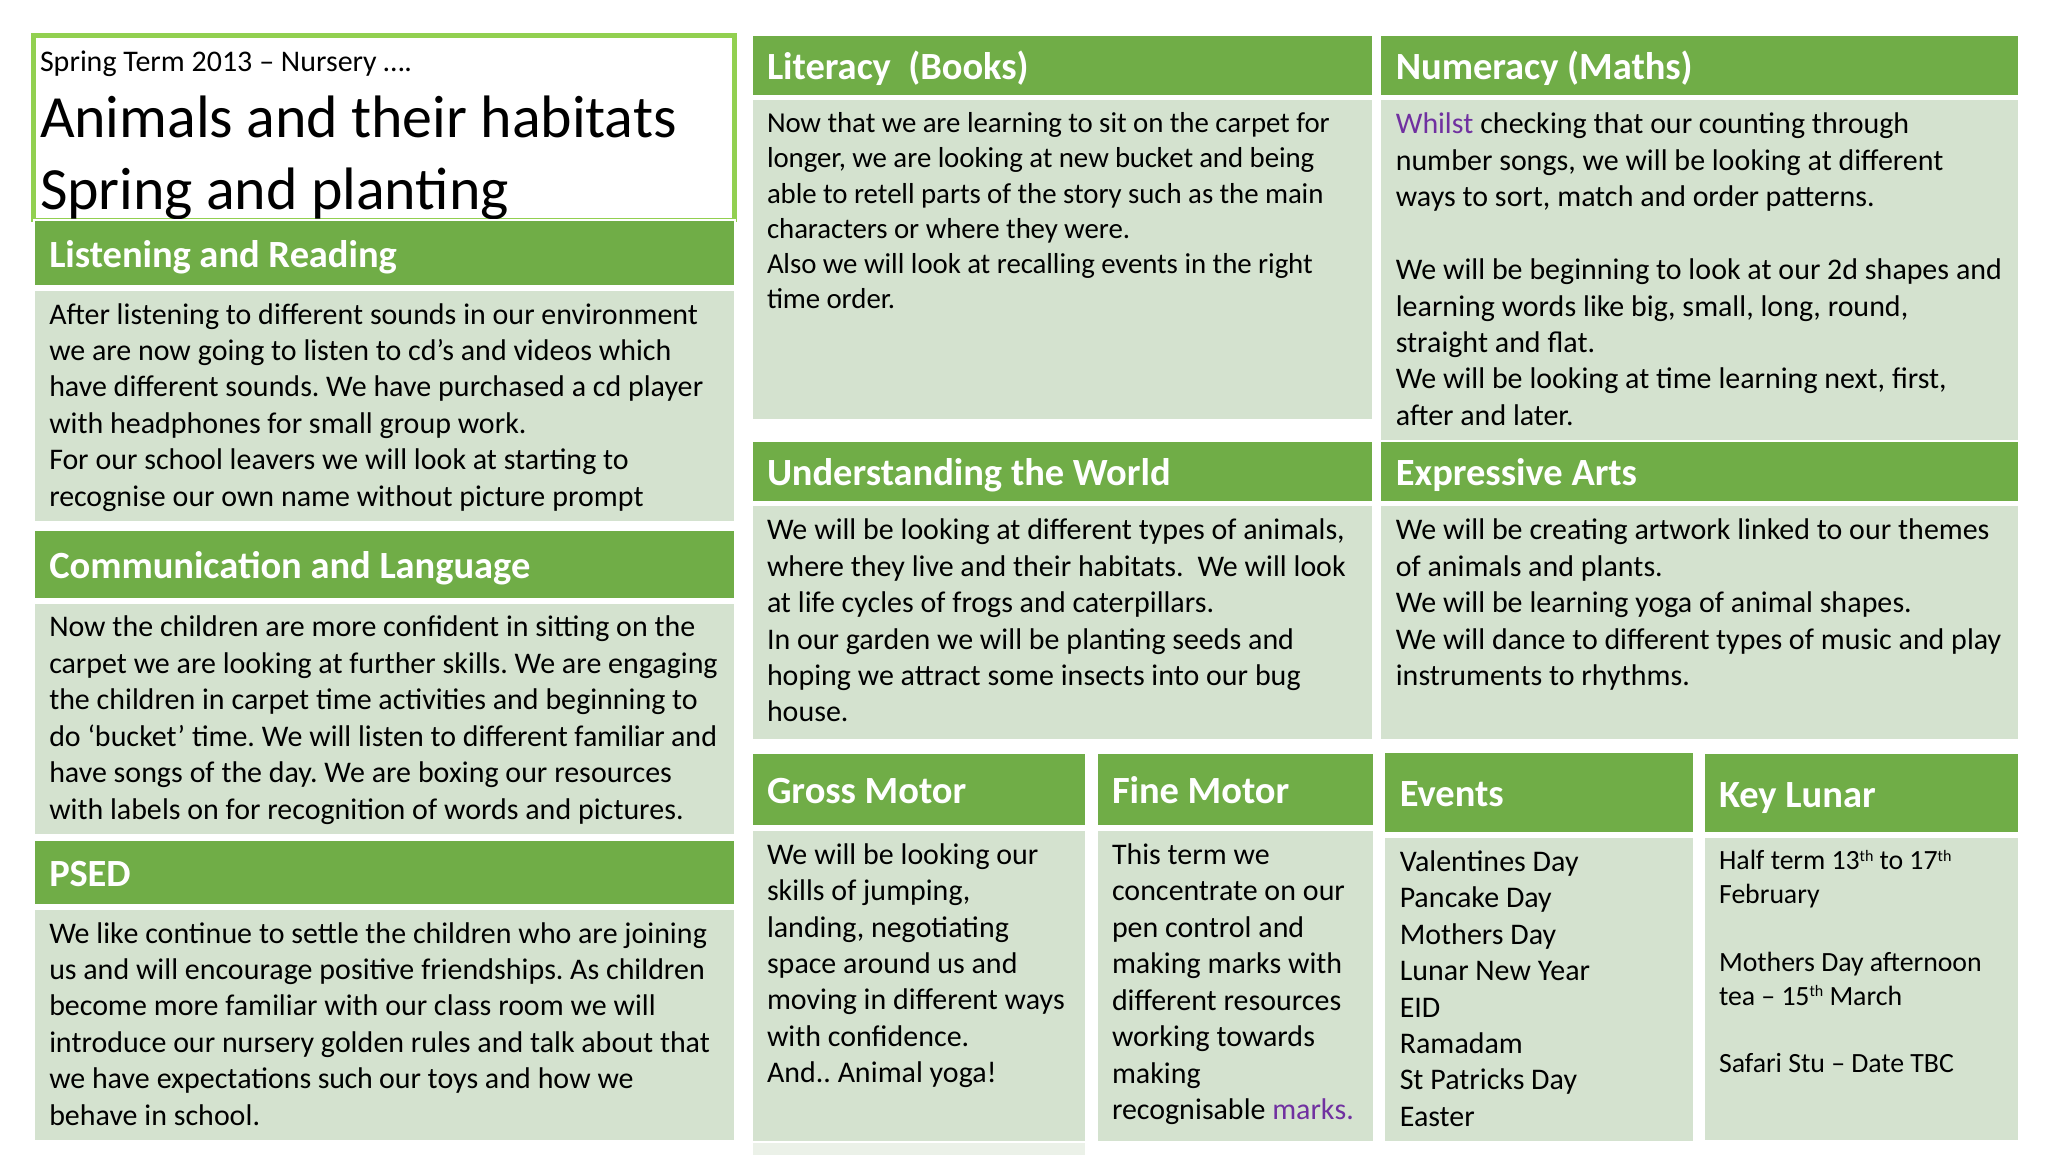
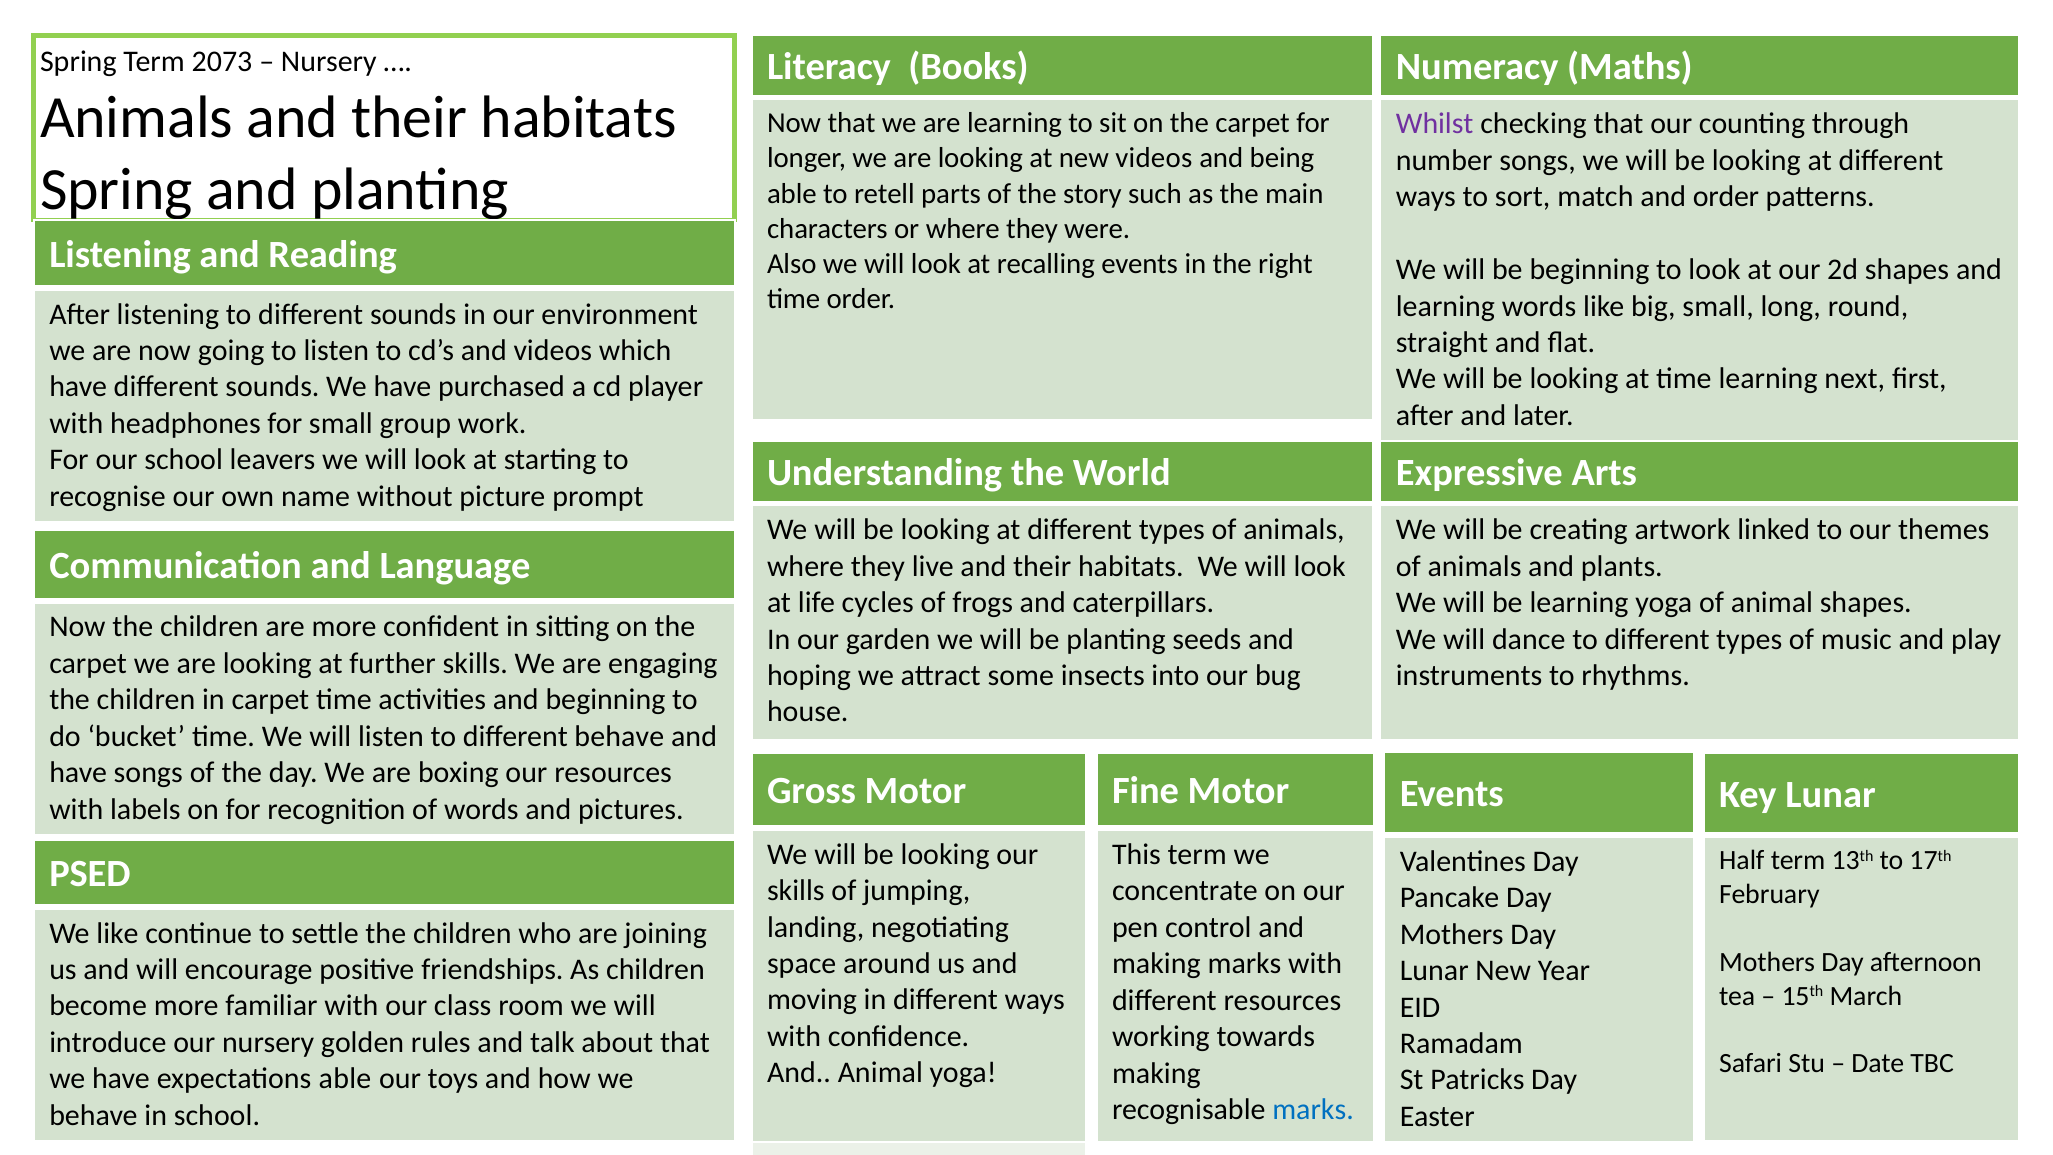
2013: 2013 -> 2073 (222, 61)
new bucket: bucket -> videos (1154, 158)
different familiar: familiar -> behave (619, 736)
expectations such: such -> able (345, 1079)
marks colour: purple -> blue (1313, 1109)
